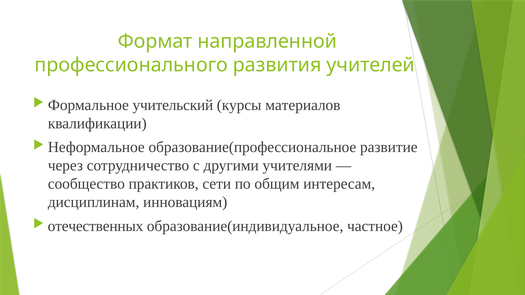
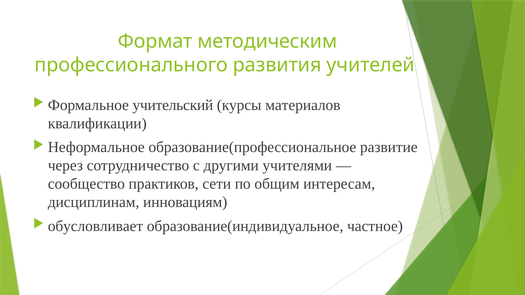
направленной: направленной -> методическим (267, 41)
отечественных: отечественных -> обусловливает (95, 226)
